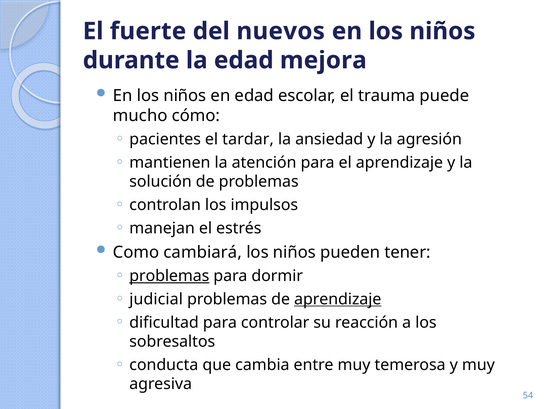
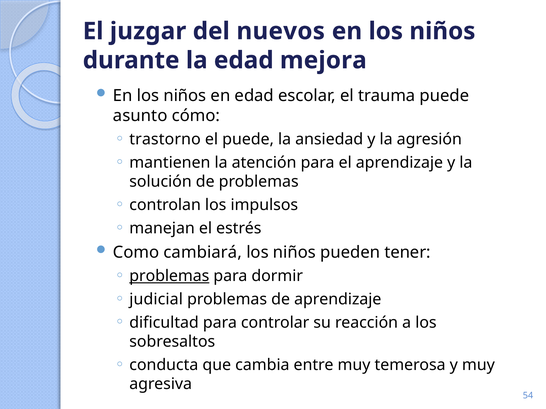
fuerte: fuerte -> juzgar (148, 31)
mucho: mucho -> asunto (140, 116)
pacientes: pacientes -> trastorno (165, 139)
el tardar: tardar -> puede (248, 139)
aprendizaje underline: present -> none (338, 300)
